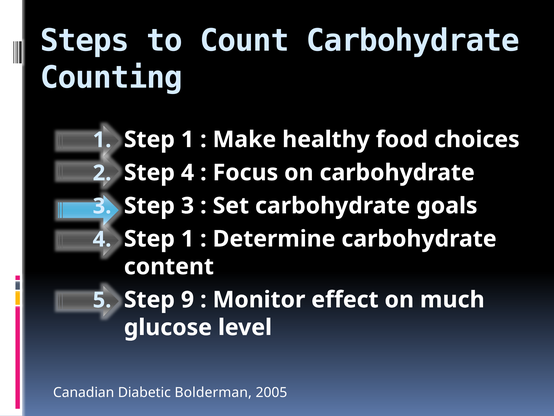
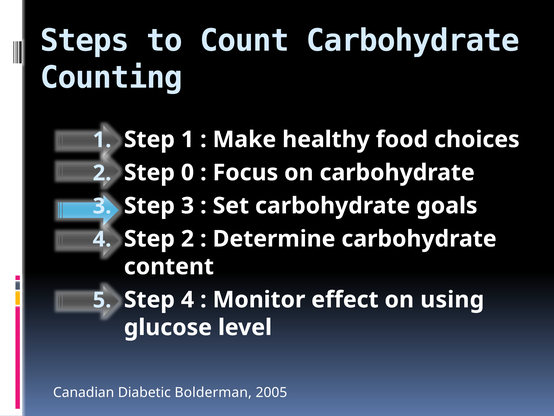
Step 4: 4 -> 0 (187, 172)
4 Step 1: 1 -> 2 (187, 239)
Step 9: 9 -> 4 (187, 299)
much: much -> using (452, 299)
